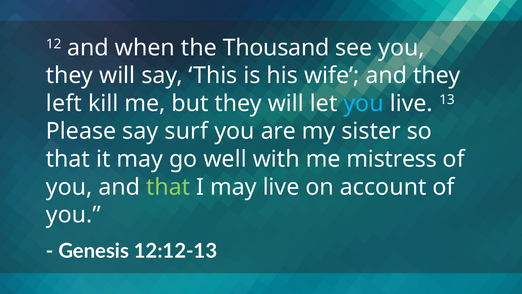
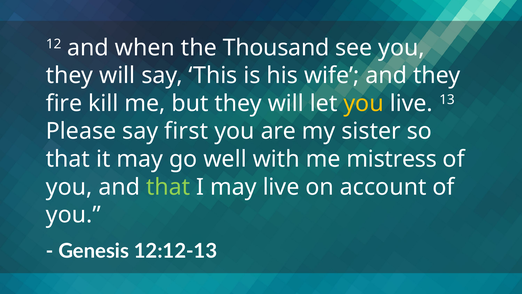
left: left -> fire (64, 103)
you colour: light blue -> yellow (364, 103)
surf: surf -> first (186, 131)
